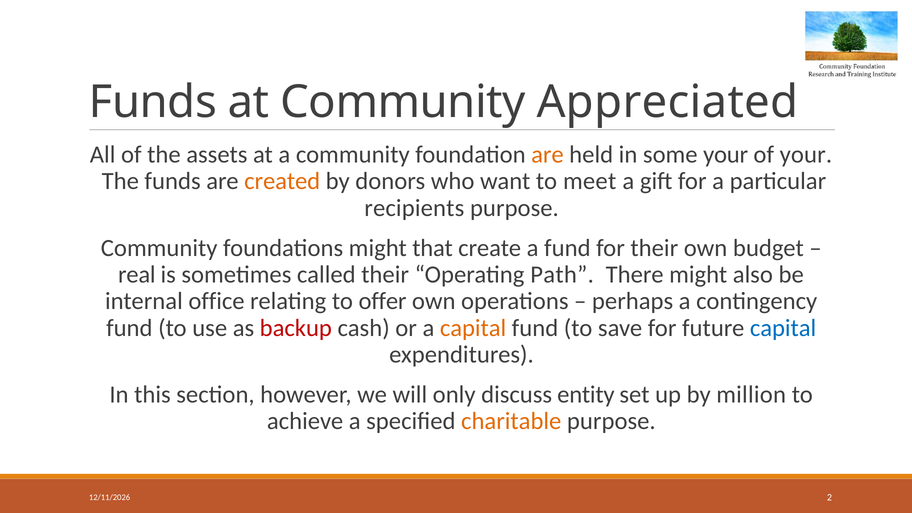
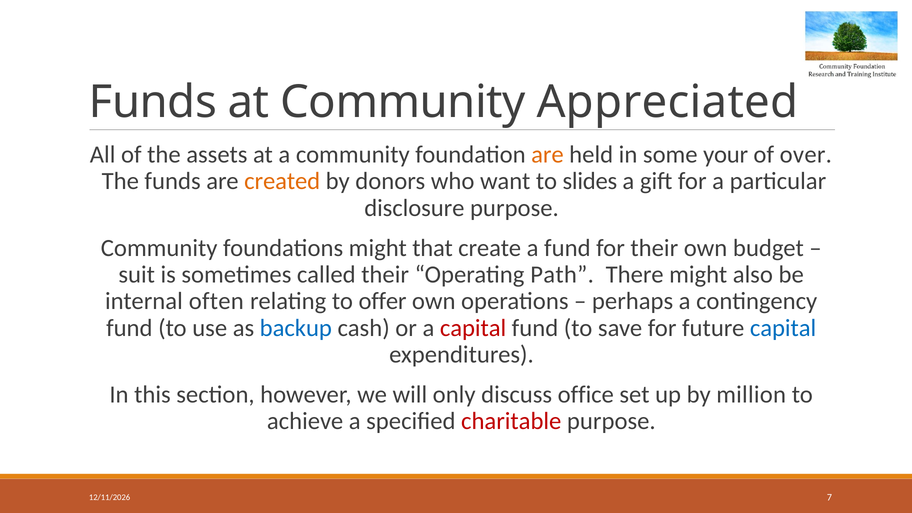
of your: your -> over (806, 155)
meet: meet -> slides (590, 181)
recipients: recipients -> disclosure (414, 208)
real: real -> suit (137, 275)
office: office -> often (216, 301)
backup colour: red -> blue (296, 328)
capital colour: orange -> red (473, 328)
entity: entity -> office (586, 395)
charitable colour: orange -> red (511, 421)
2: 2 -> 7 (829, 497)
